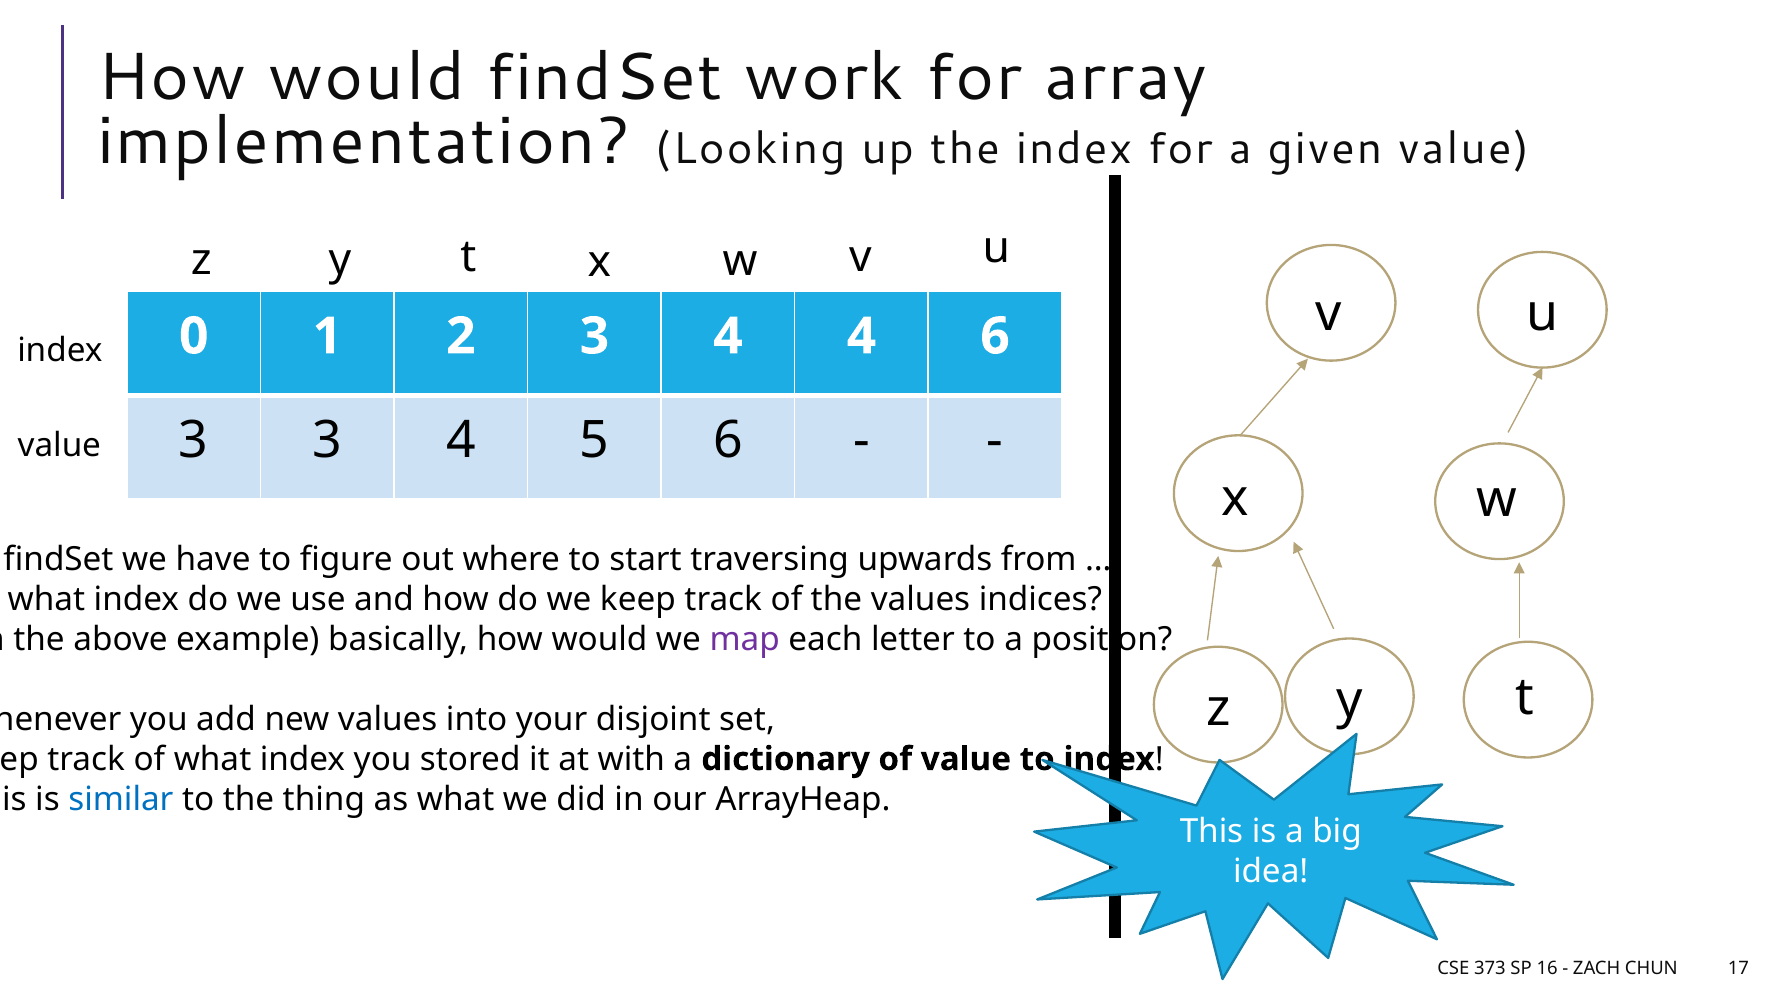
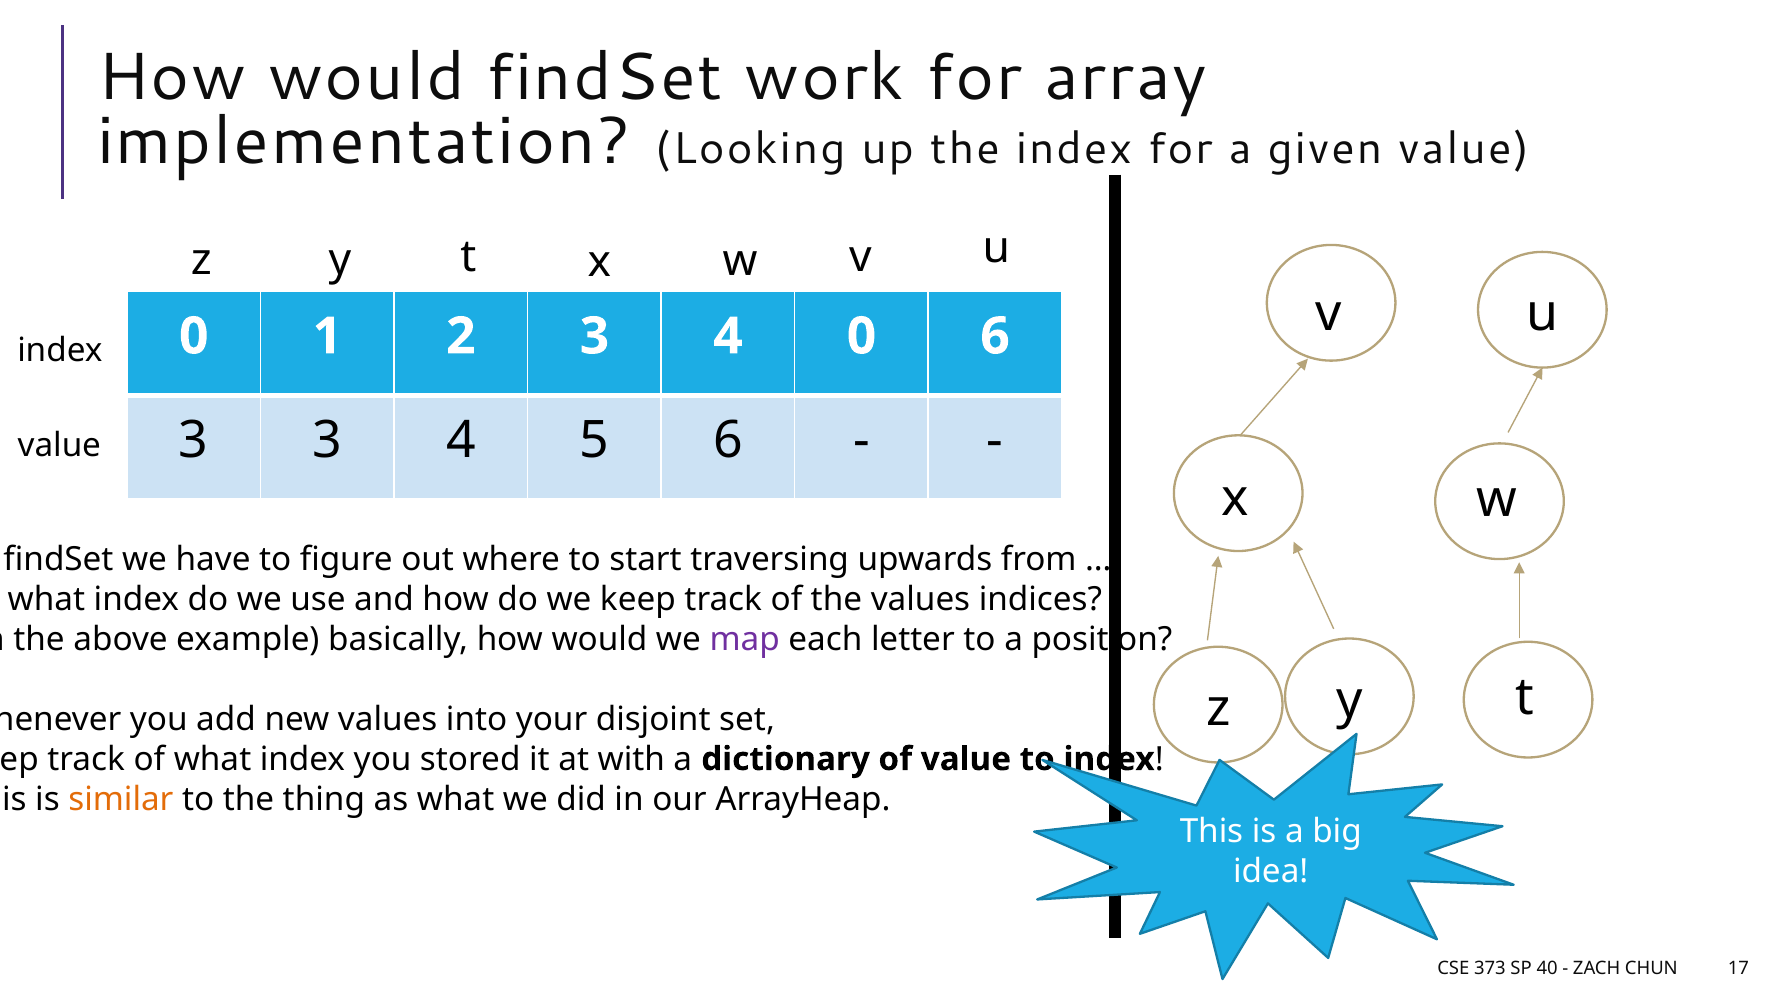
4 4: 4 -> 0 (862, 337)
similar colour: blue -> orange (121, 799)
16: 16 -> 40 (1547, 969)
